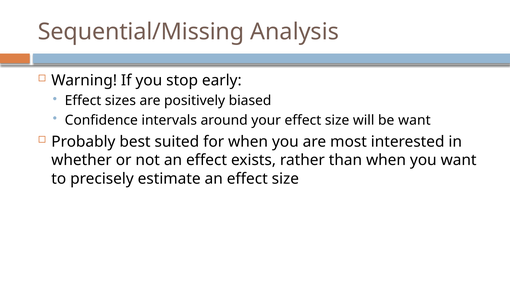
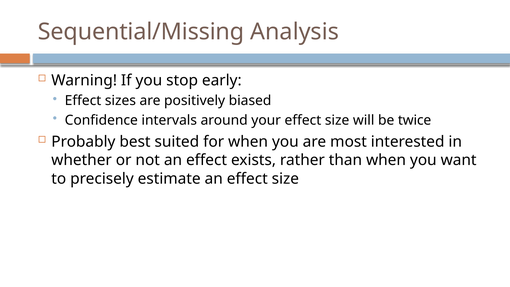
be want: want -> twice (415, 120)
